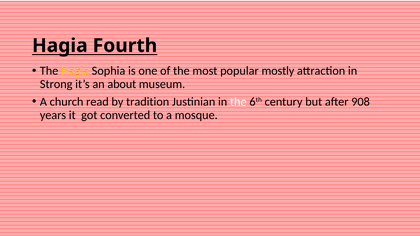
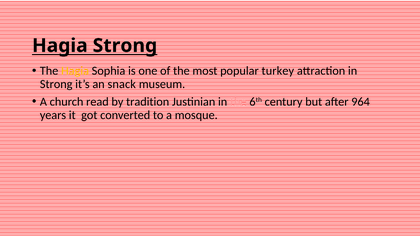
Hagia Fourth: Fourth -> Strong (125, 46)
mostly: mostly -> turkey (278, 71)
about: about -> snack (122, 84)
the colour: white -> pink (238, 102)
908: 908 -> 964 (361, 102)
